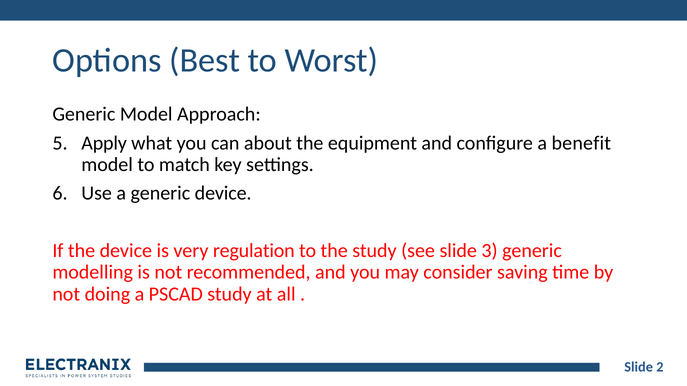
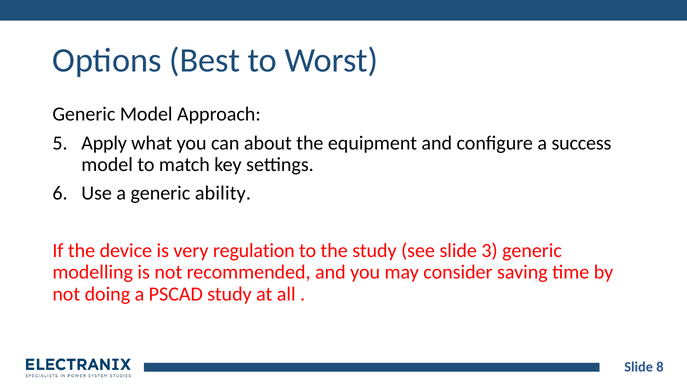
benefit: benefit -> success (581, 143)
generic device: device -> ability (223, 194)
2: 2 -> 8 (660, 367)
